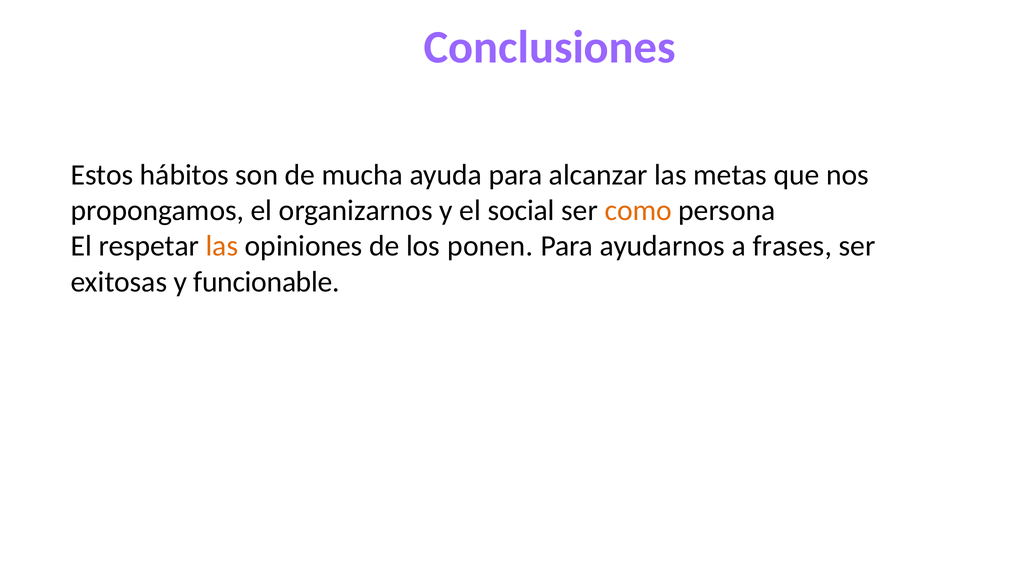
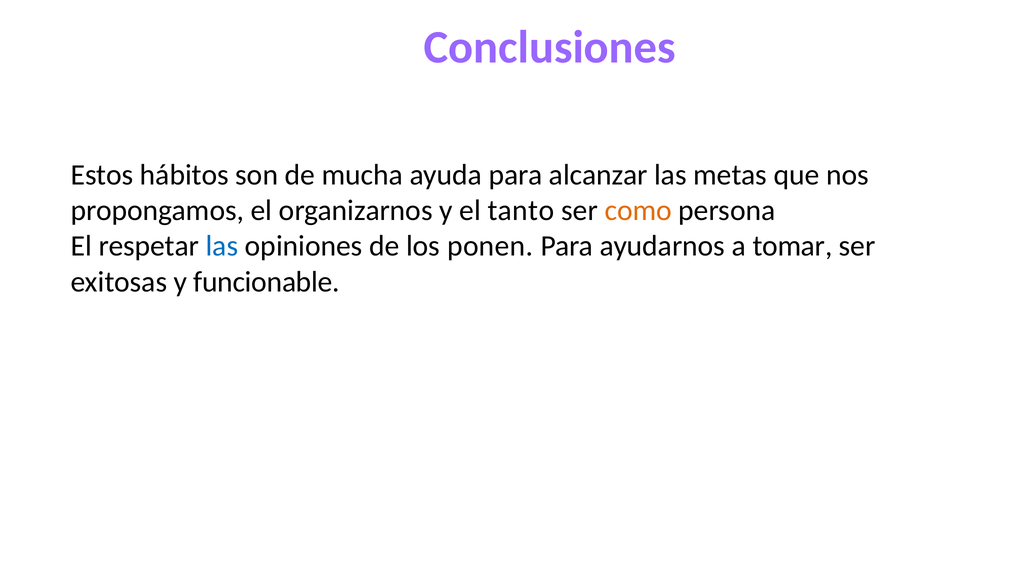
social: social -> tanto (521, 210)
las colour: orange -> blue (222, 246)
frases: frases -> tomar (792, 246)
